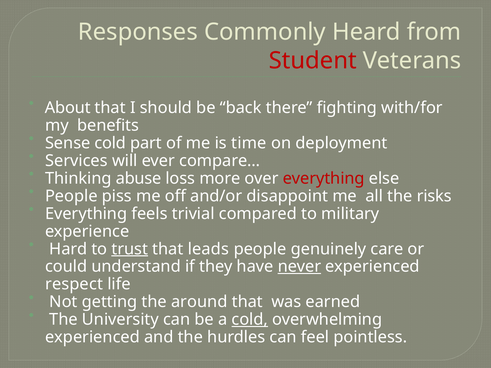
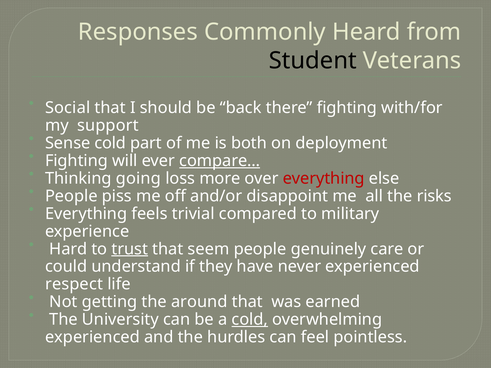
Student colour: red -> black (313, 61)
About: About -> Social (68, 108)
benefits: benefits -> support (108, 125)
time: time -> both (249, 143)
Services: Services -> Fighting (76, 161)
compare… underline: none -> present (220, 161)
abuse: abuse -> going (138, 178)
leads: leads -> seem (208, 249)
never underline: present -> none (299, 267)
